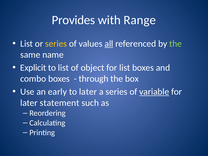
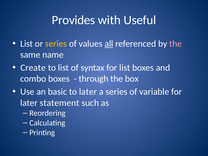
Range: Range -> Useful (140, 20)
the colour: light green -> pink (176, 44)
Explicit: Explicit -> Create (33, 68)
object: object -> syntax (93, 68)
early: early -> basic (57, 92)
variable underline: present -> none (154, 92)
